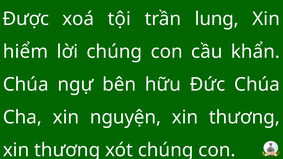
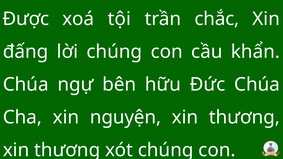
lung: lung -> chắc (217, 19)
hiểm: hiểm -> đấng (26, 52)
